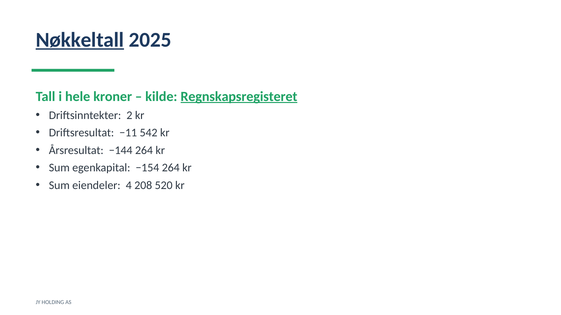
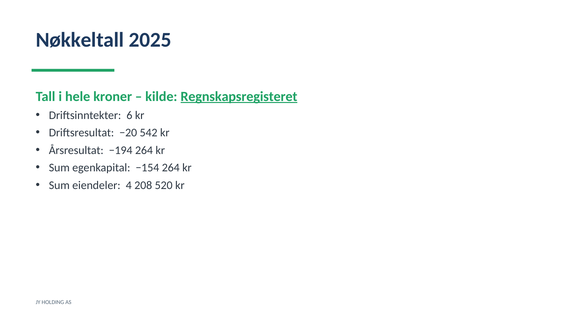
Nøkkeltall underline: present -> none (80, 40)
2: 2 -> 6 (129, 115)
−11: −11 -> −20 (128, 133)
−144: −144 -> −194 (121, 150)
